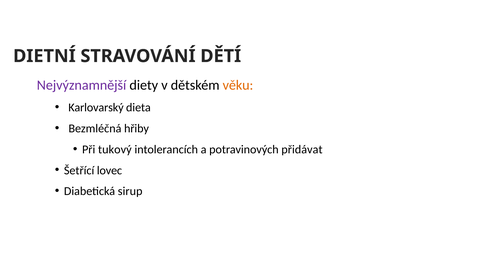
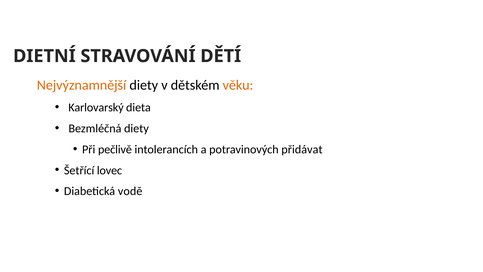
Nejvýznamnější colour: purple -> orange (82, 85)
Bezmléčná hřiby: hřiby -> diety (136, 128)
tukový: tukový -> pečlivě (115, 149)
sirup: sirup -> vodě (130, 191)
